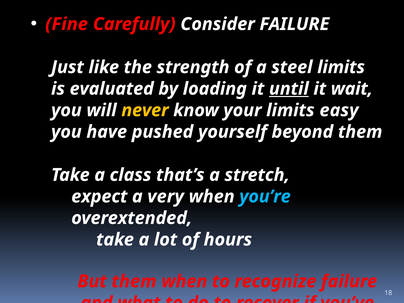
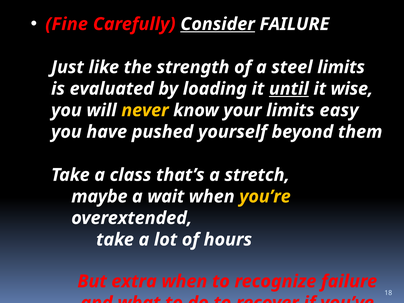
Consider underline: none -> present (218, 24)
wait: wait -> wise (352, 89)
expect: expect -> maybe (99, 197)
very: very -> wait (166, 197)
you’re colour: light blue -> yellow (265, 197)
But them: them -> extra (134, 281)
